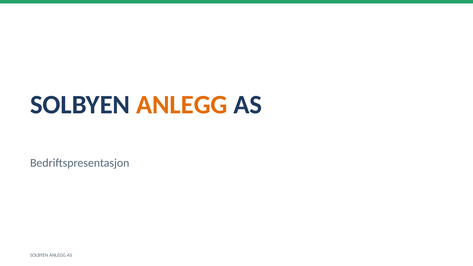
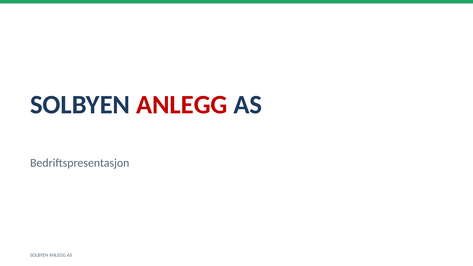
ANLEGG colour: orange -> red (182, 105)
